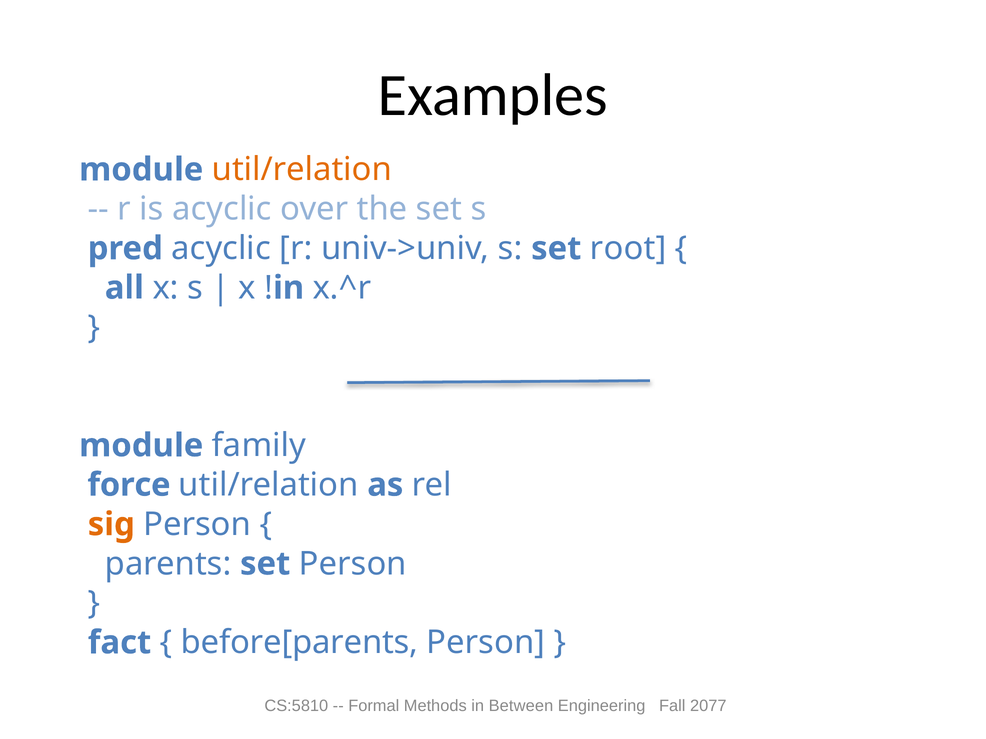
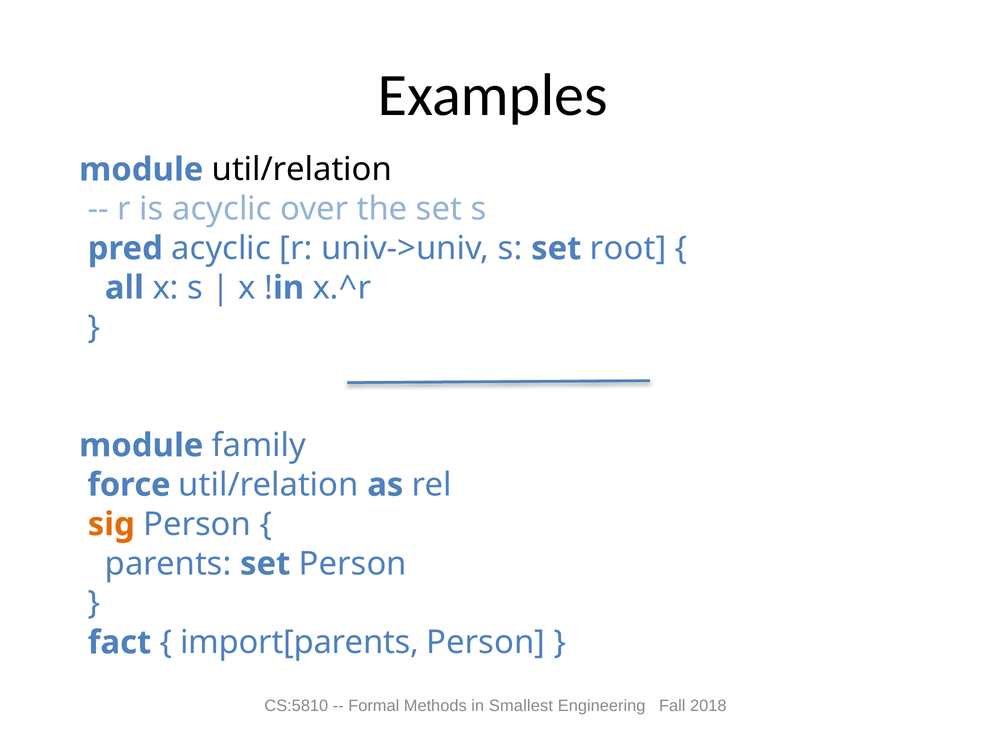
util/relation colour: orange -> black (302, 170)
before[parents: before[parents -> import[parents (300, 643)
Between: Between -> Smallest (521, 706)
2077: 2077 -> 2018 (708, 706)
